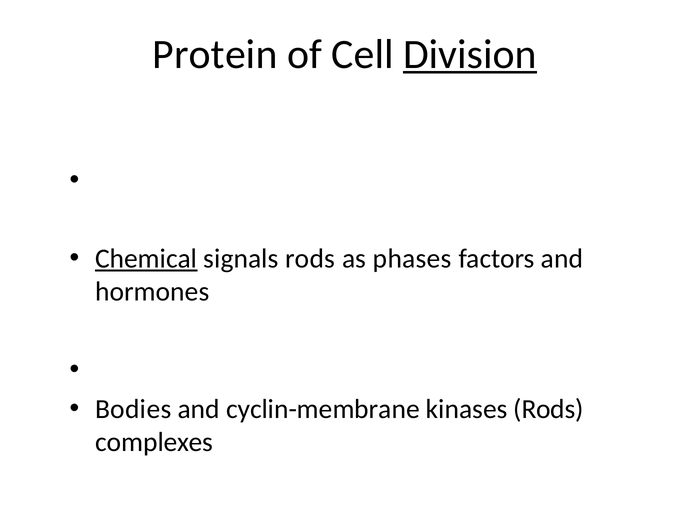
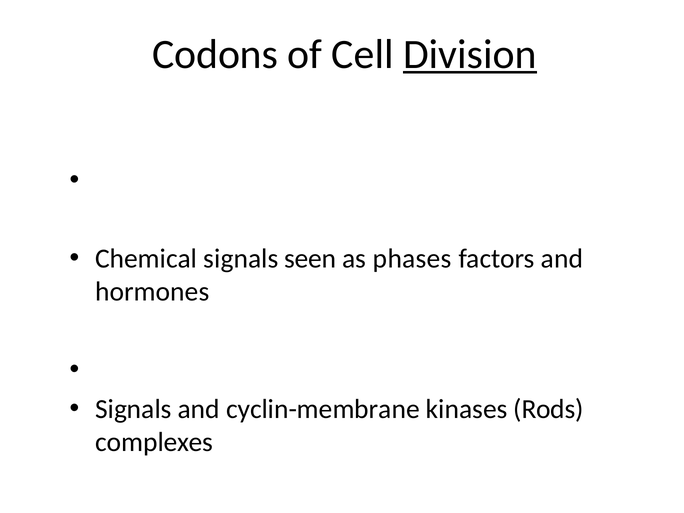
Protein: Protein -> Codons (215, 54)
Chemical underline: present -> none (146, 259)
signals rods: rods -> seen (310, 259)
Bodies: Bodies -> Signals (133, 409)
